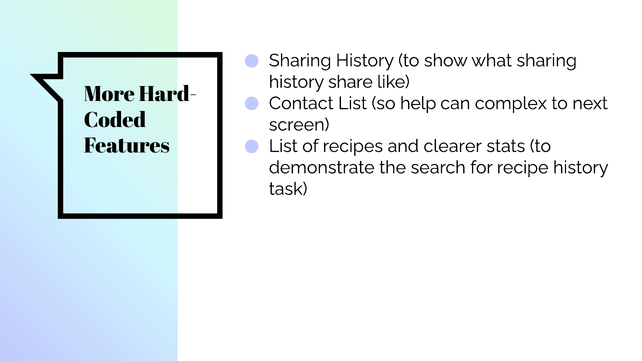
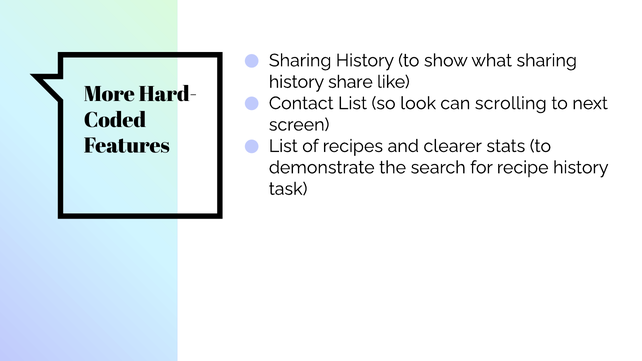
help: help -> look (418, 103)
complex: complex -> scrolling (511, 103)
